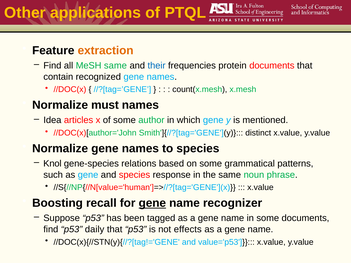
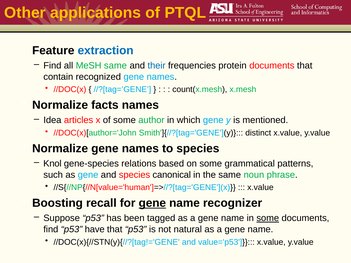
extraction colour: orange -> blue (106, 51)
must: must -> facts (105, 105)
response: response -> canonical (172, 175)
some underline: none -> present (268, 218)
daily: daily -> have (95, 229)
effects: effects -> natural (188, 229)
